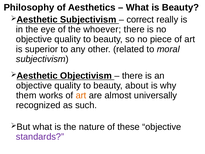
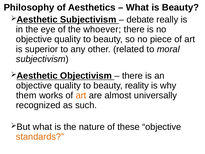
correct: correct -> debate (140, 20)
about: about -> reality (137, 85)
standards colour: purple -> orange (40, 136)
